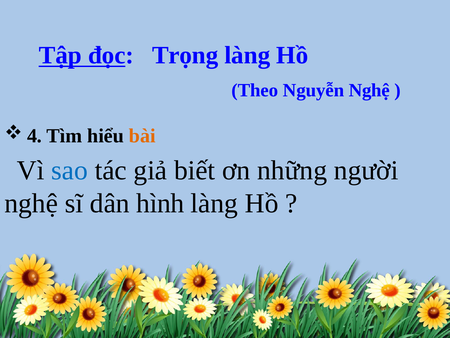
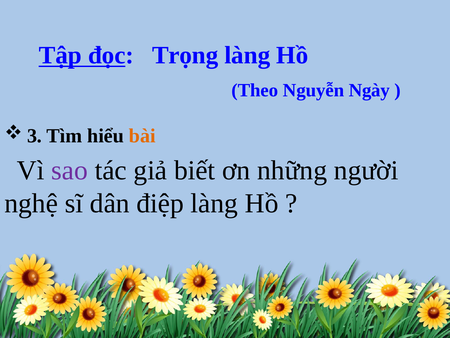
Nguyễn Nghệ: Nghệ -> Ngày (369, 90)
4: 4 -> 3 (34, 136)
sao colour: blue -> purple (70, 170)
hình: hình -> điệp (160, 203)
